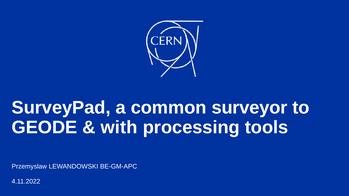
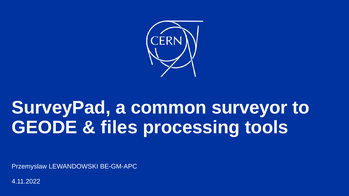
with: with -> files (119, 127)
